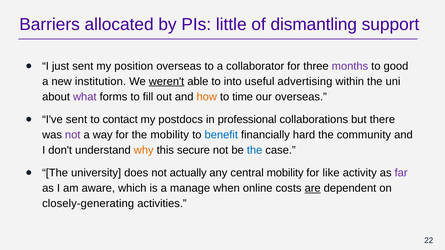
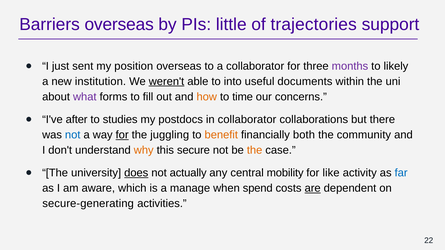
Barriers allocated: allocated -> overseas (119, 25)
dismantling: dismantling -> trajectories (314, 25)
good: good -> likely (396, 66)
advertising: advertising -> documents (305, 81)
our overseas: overseas -> concerns (301, 97)
I've sent: sent -> after (77, 120)
contact: contact -> studies (120, 120)
in professional: professional -> collaborator (247, 120)
not colour: purple -> blue (73, 135)
for underline: none -> present (122, 135)
the mobility: mobility -> juggling (170, 135)
benefit colour: blue -> orange (221, 135)
hard: hard -> both (304, 135)
the colour: blue -> orange (255, 150)
does underline: none -> present (136, 173)
far colour: purple -> blue (401, 173)
online: online -> spend (258, 188)
closely-generating: closely-generating -> secure-generating (88, 204)
